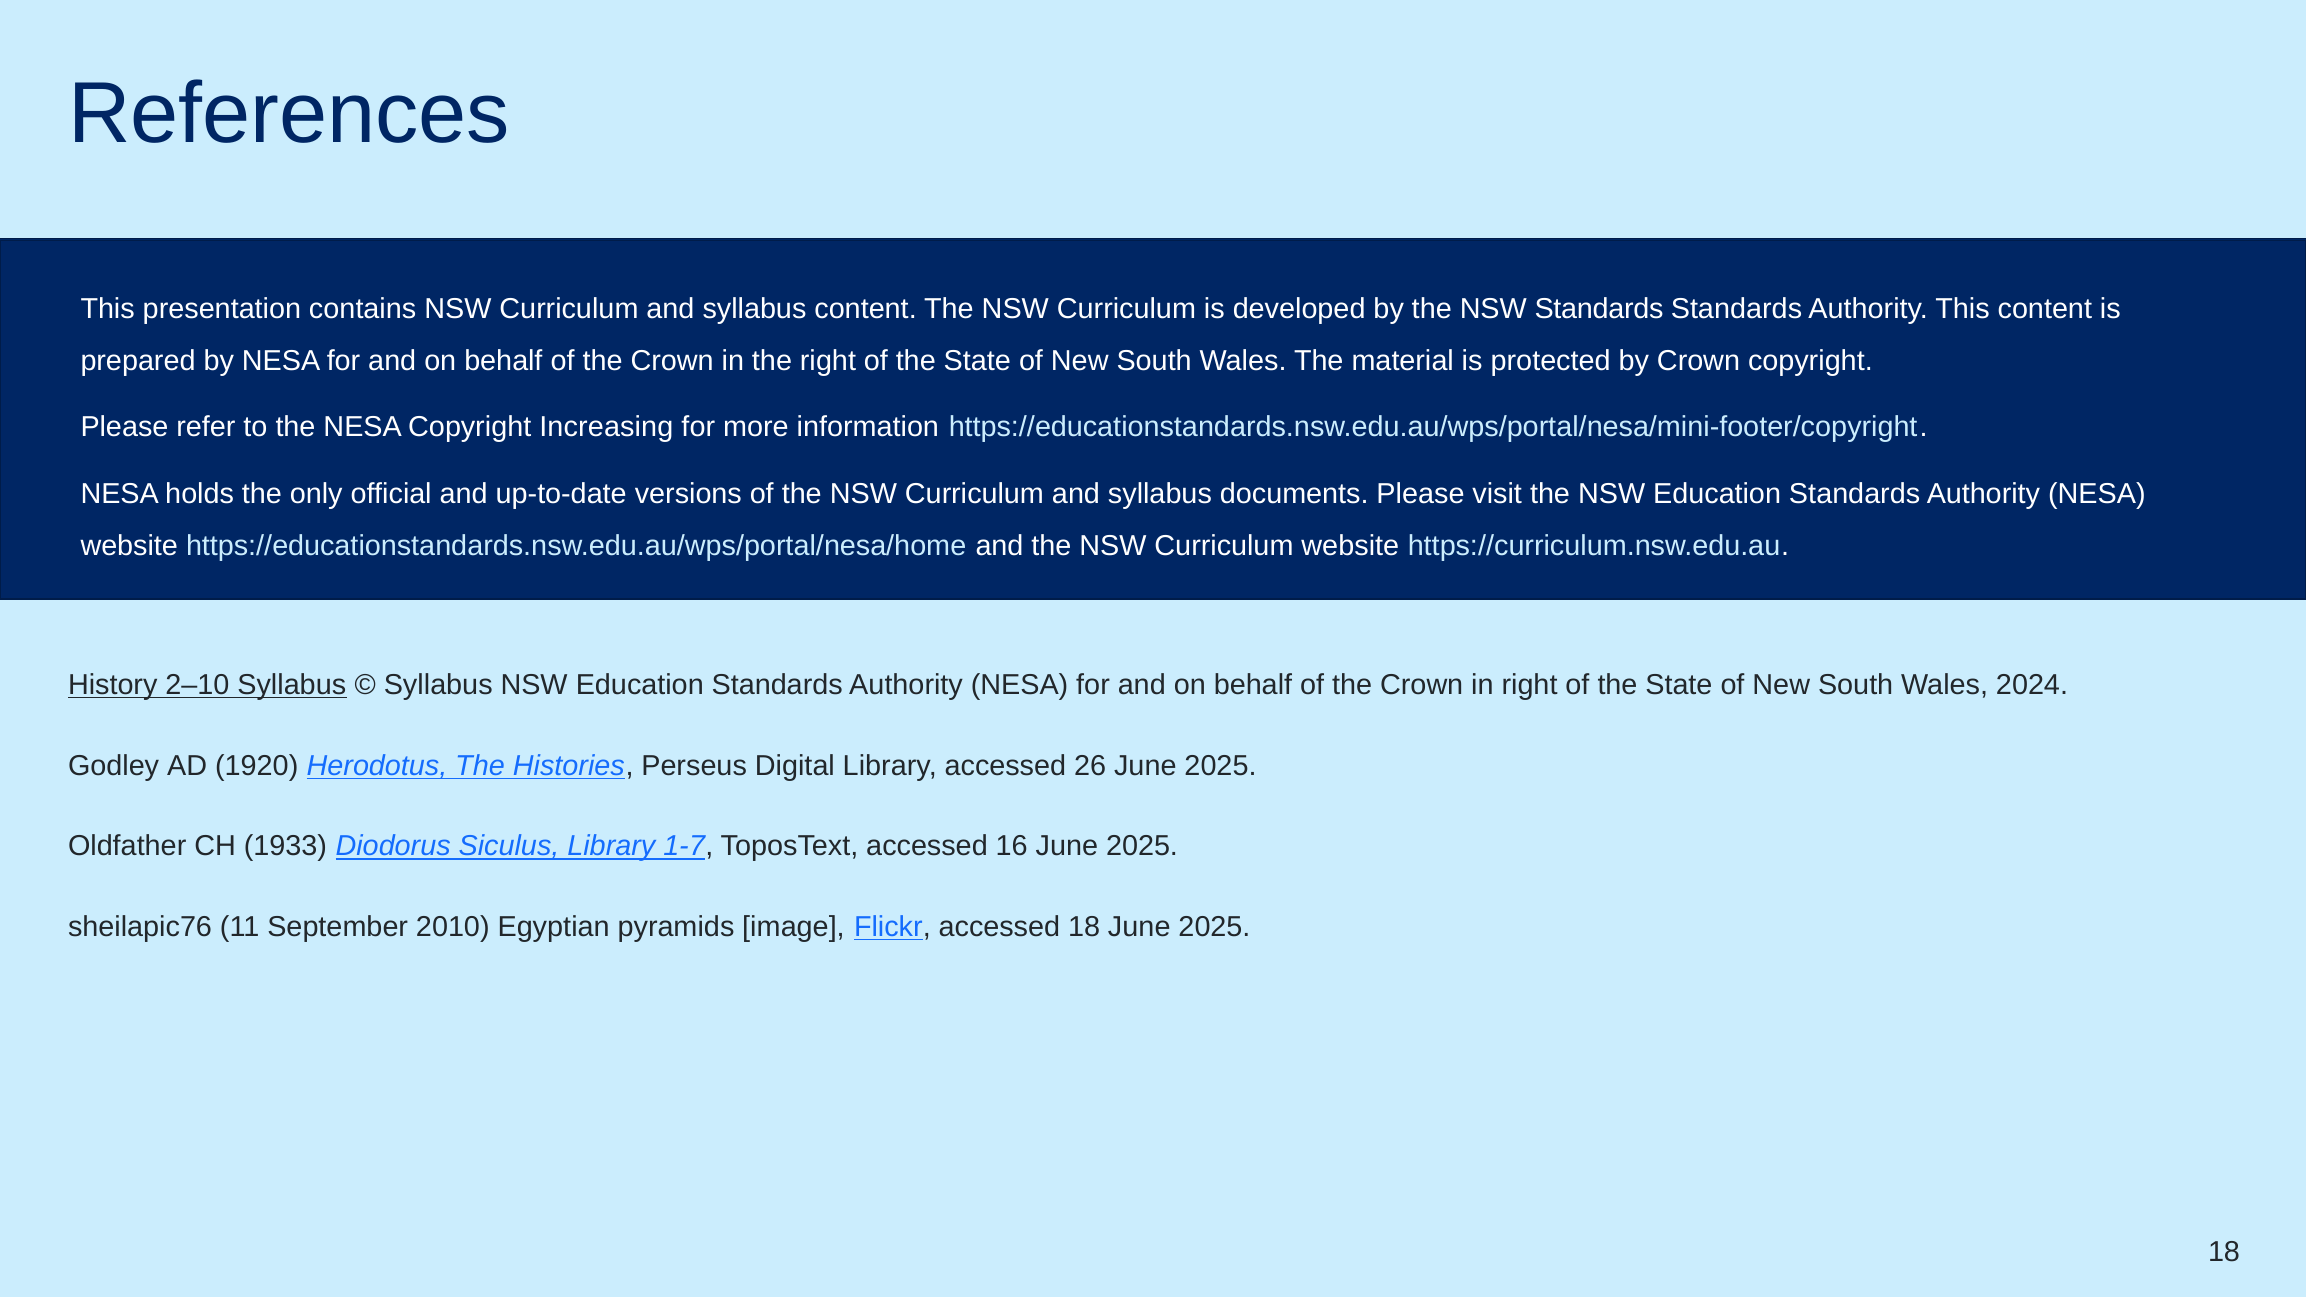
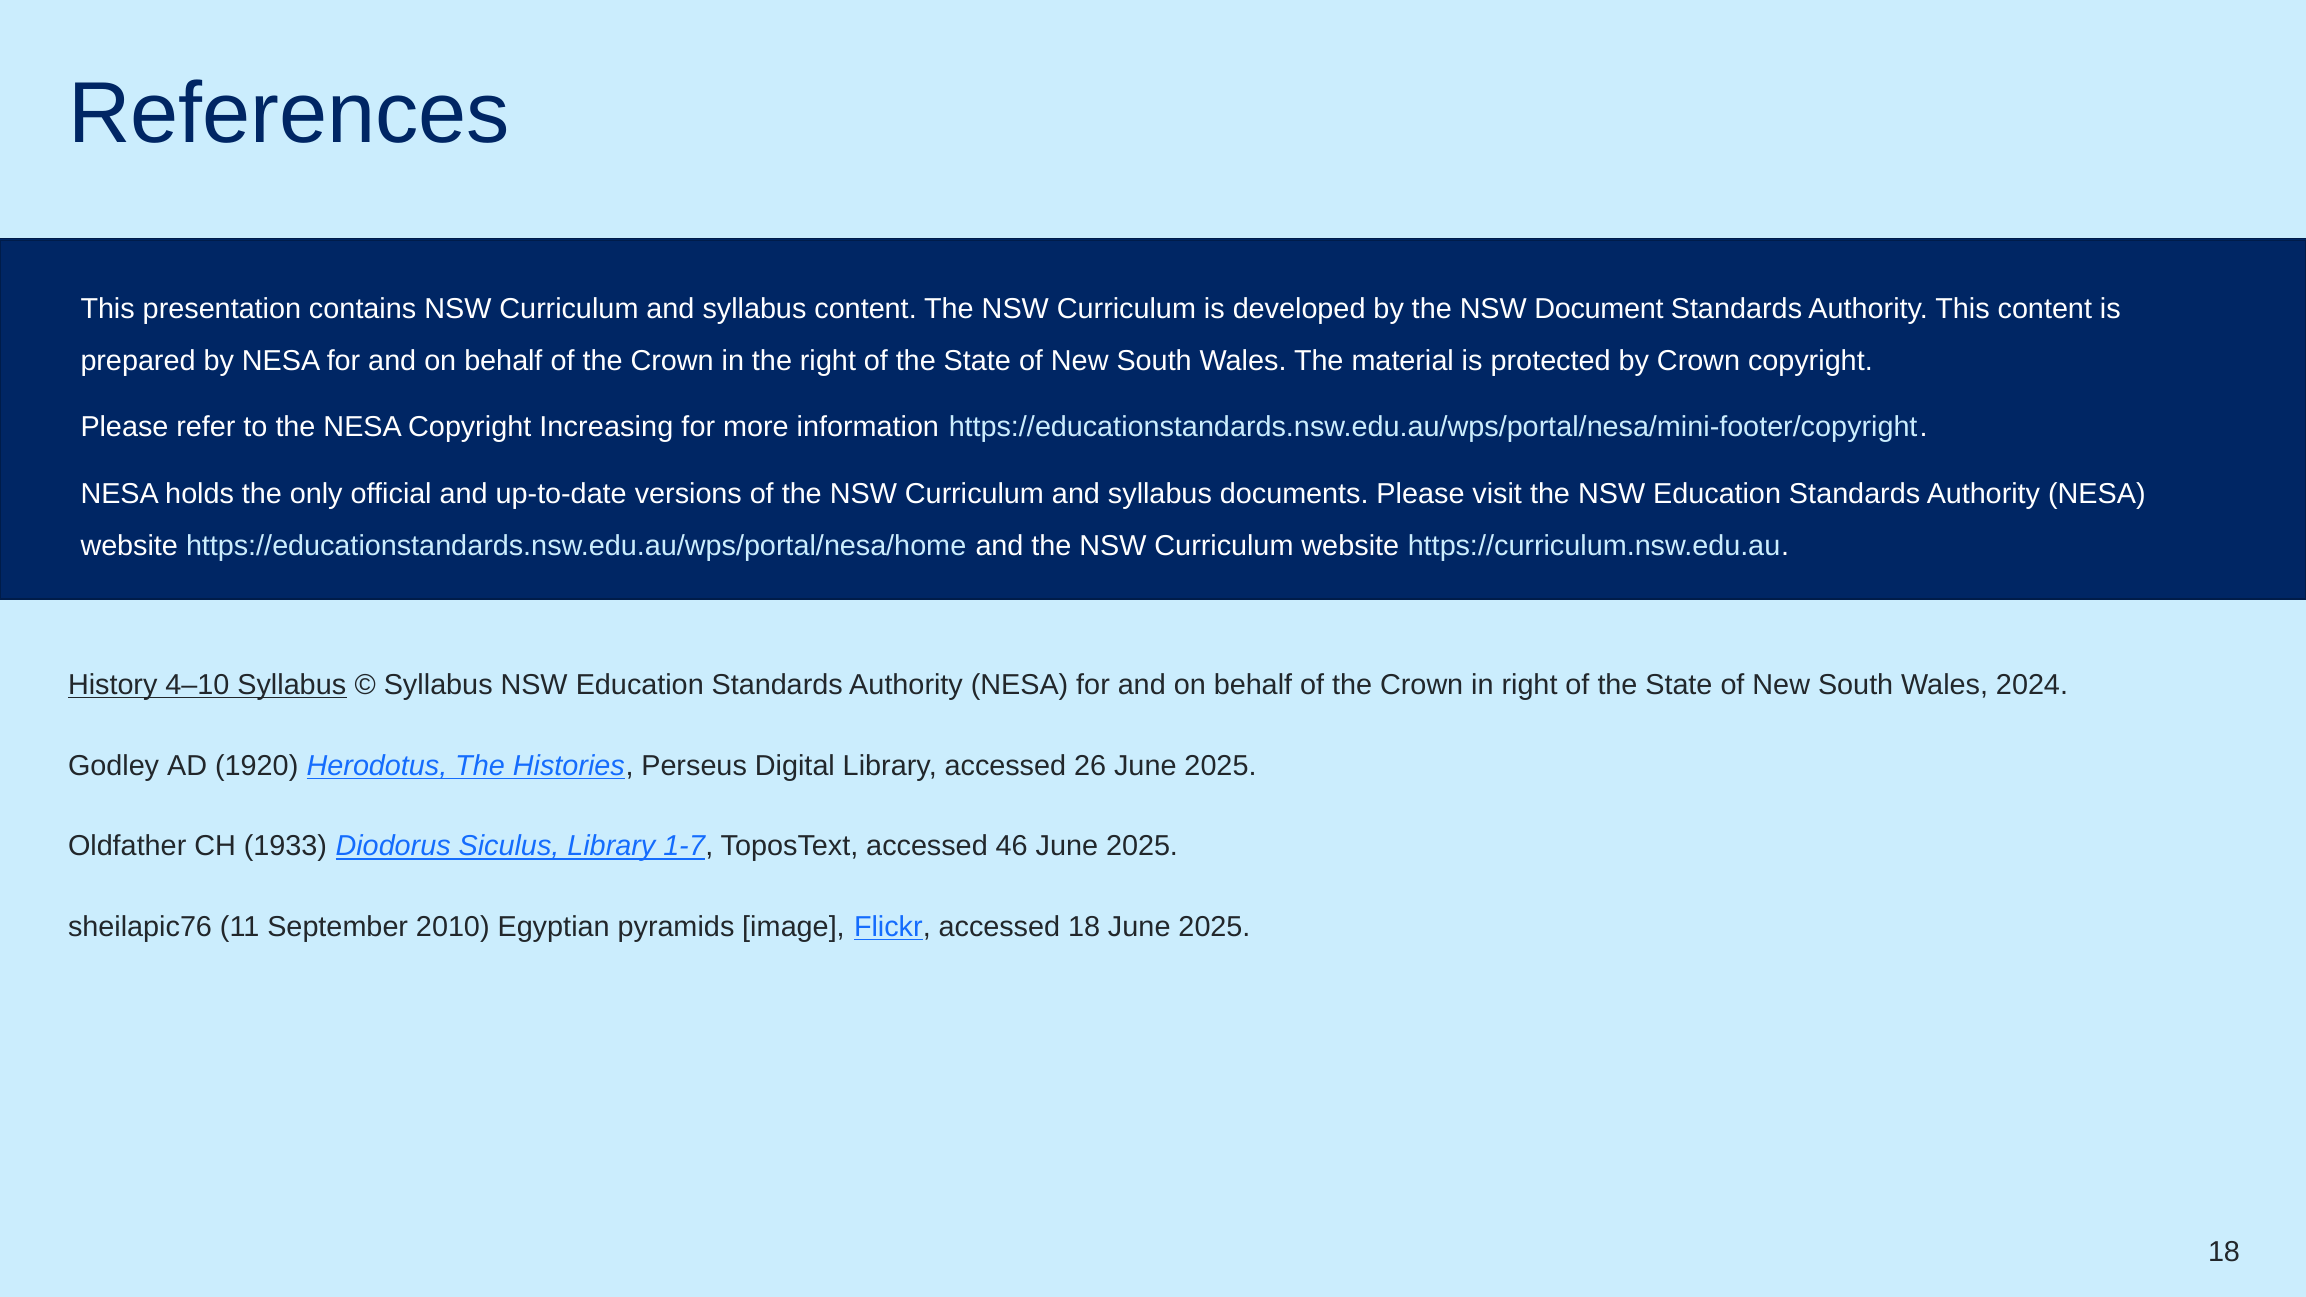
NSW Standards: Standards -> Document (1599, 309)
2–10: 2–10 -> 4–10 (197, 685)
16: 16 -> 46 (1012, 847)
